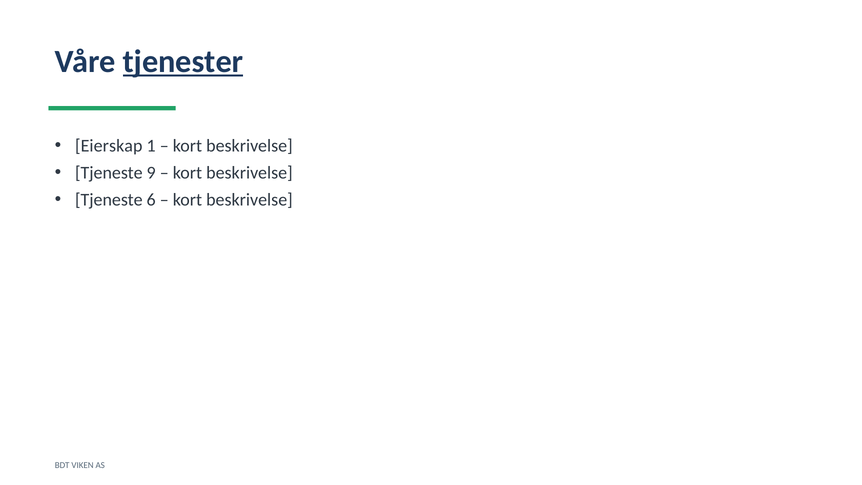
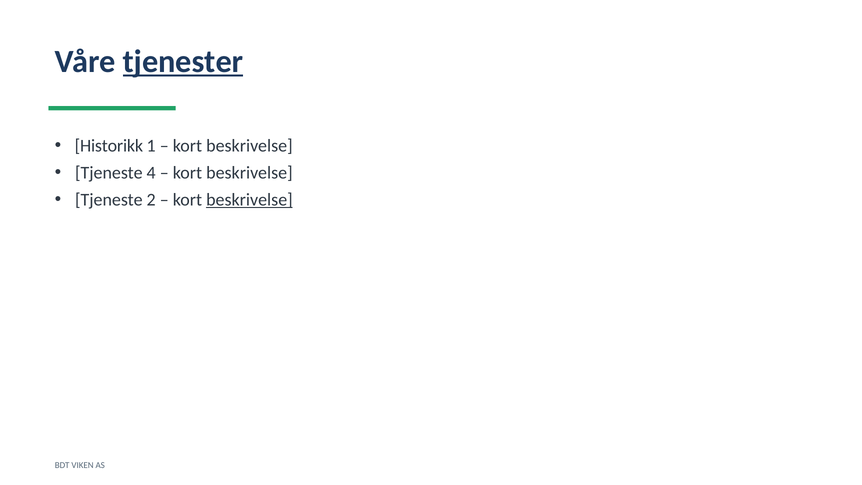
Eierskap: Eierskap -> Historikk (109, 146)
9: 9 -> 4 (151, 173)
6: 6 -> 2 (151, 200)
beskrivelse underline: none -> present (249, 200)
